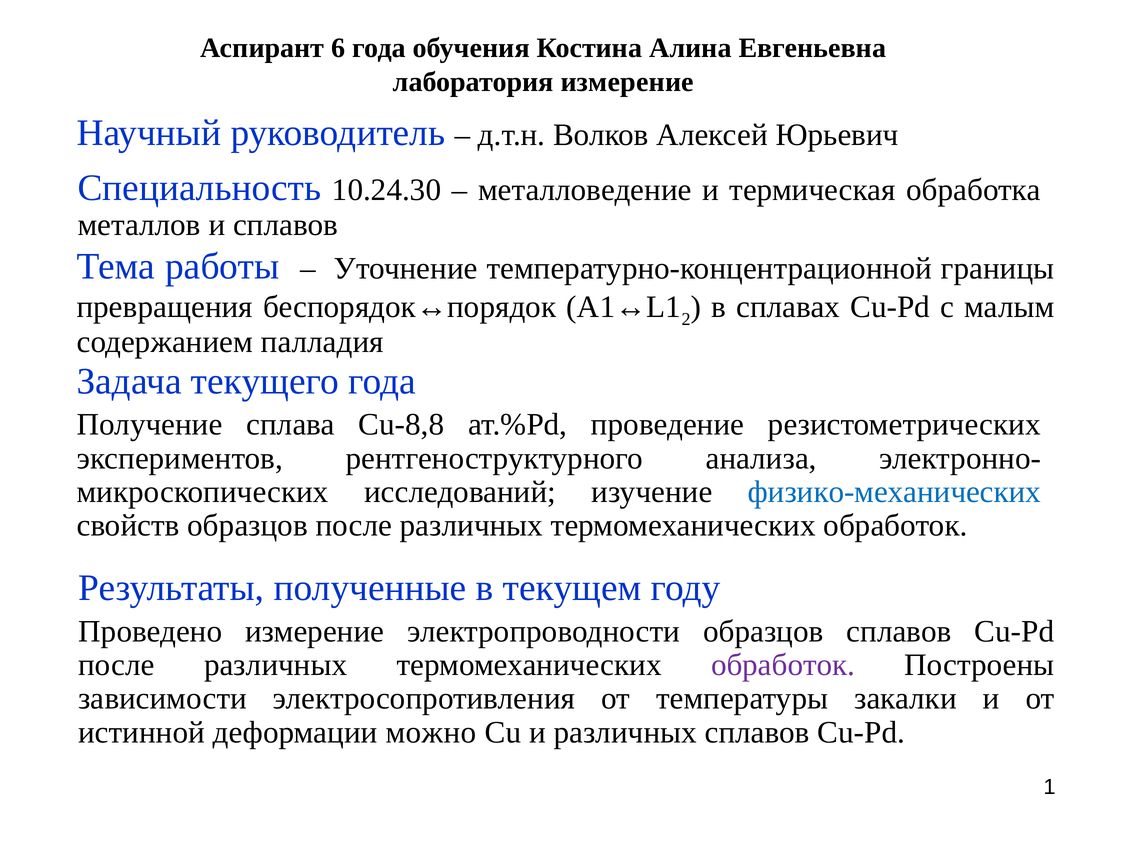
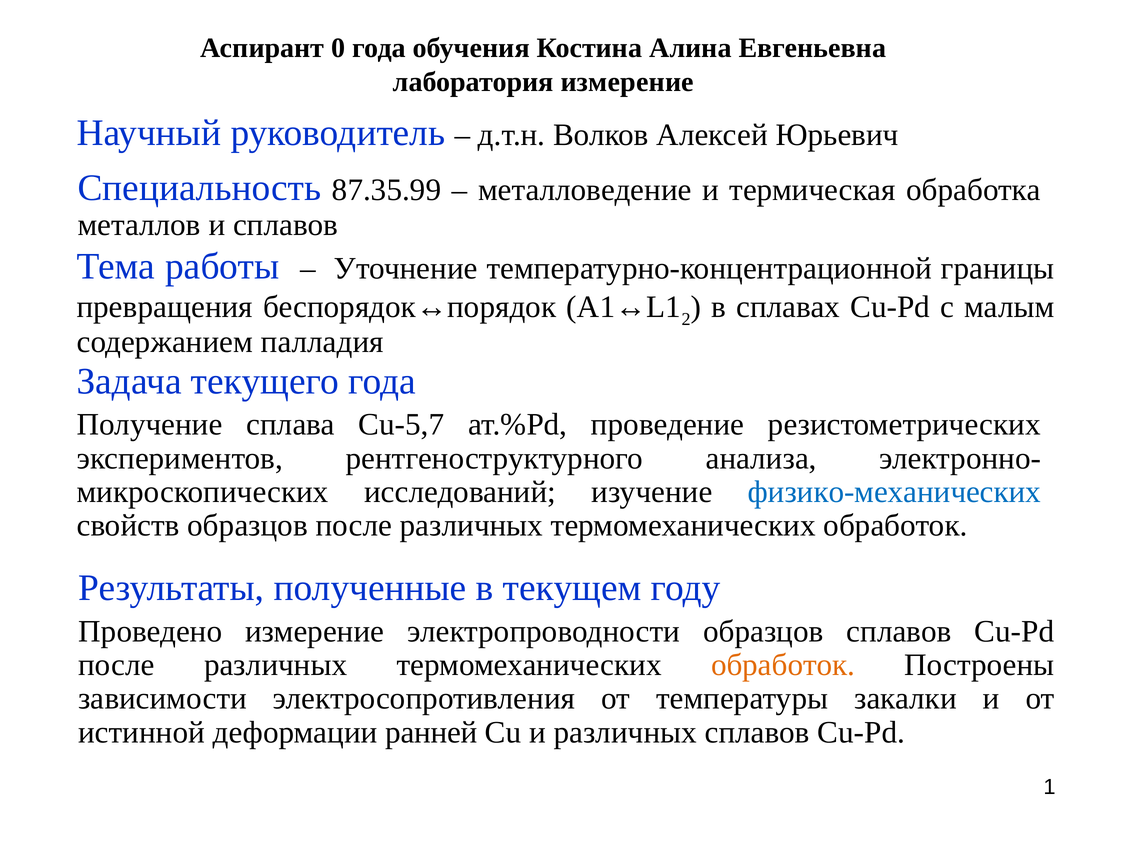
6: 6 -> 0 (338, 48)
10.24.30: 10.24.30 -> 87.35.99 (387, 190)
Cu-8,8: Cu-8,8 -> Cu-5,7 (401, 425)
обработок colour: purple -> orange (783, 665)
можно: можно -> ранней (431, 733)
